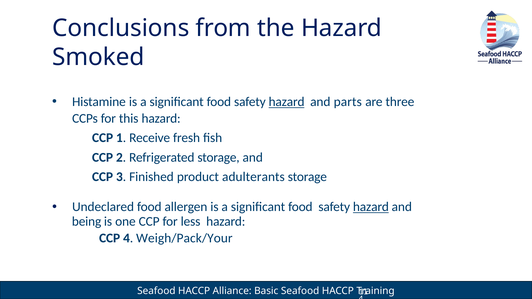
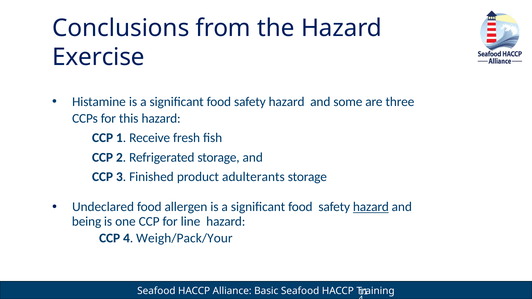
Smoked: Smoked -> Exercise (98, 57)
hazard underline: present -> none (287, 102)
parts: parts -> some (348, 102)
less: less -> line (191, 221)
